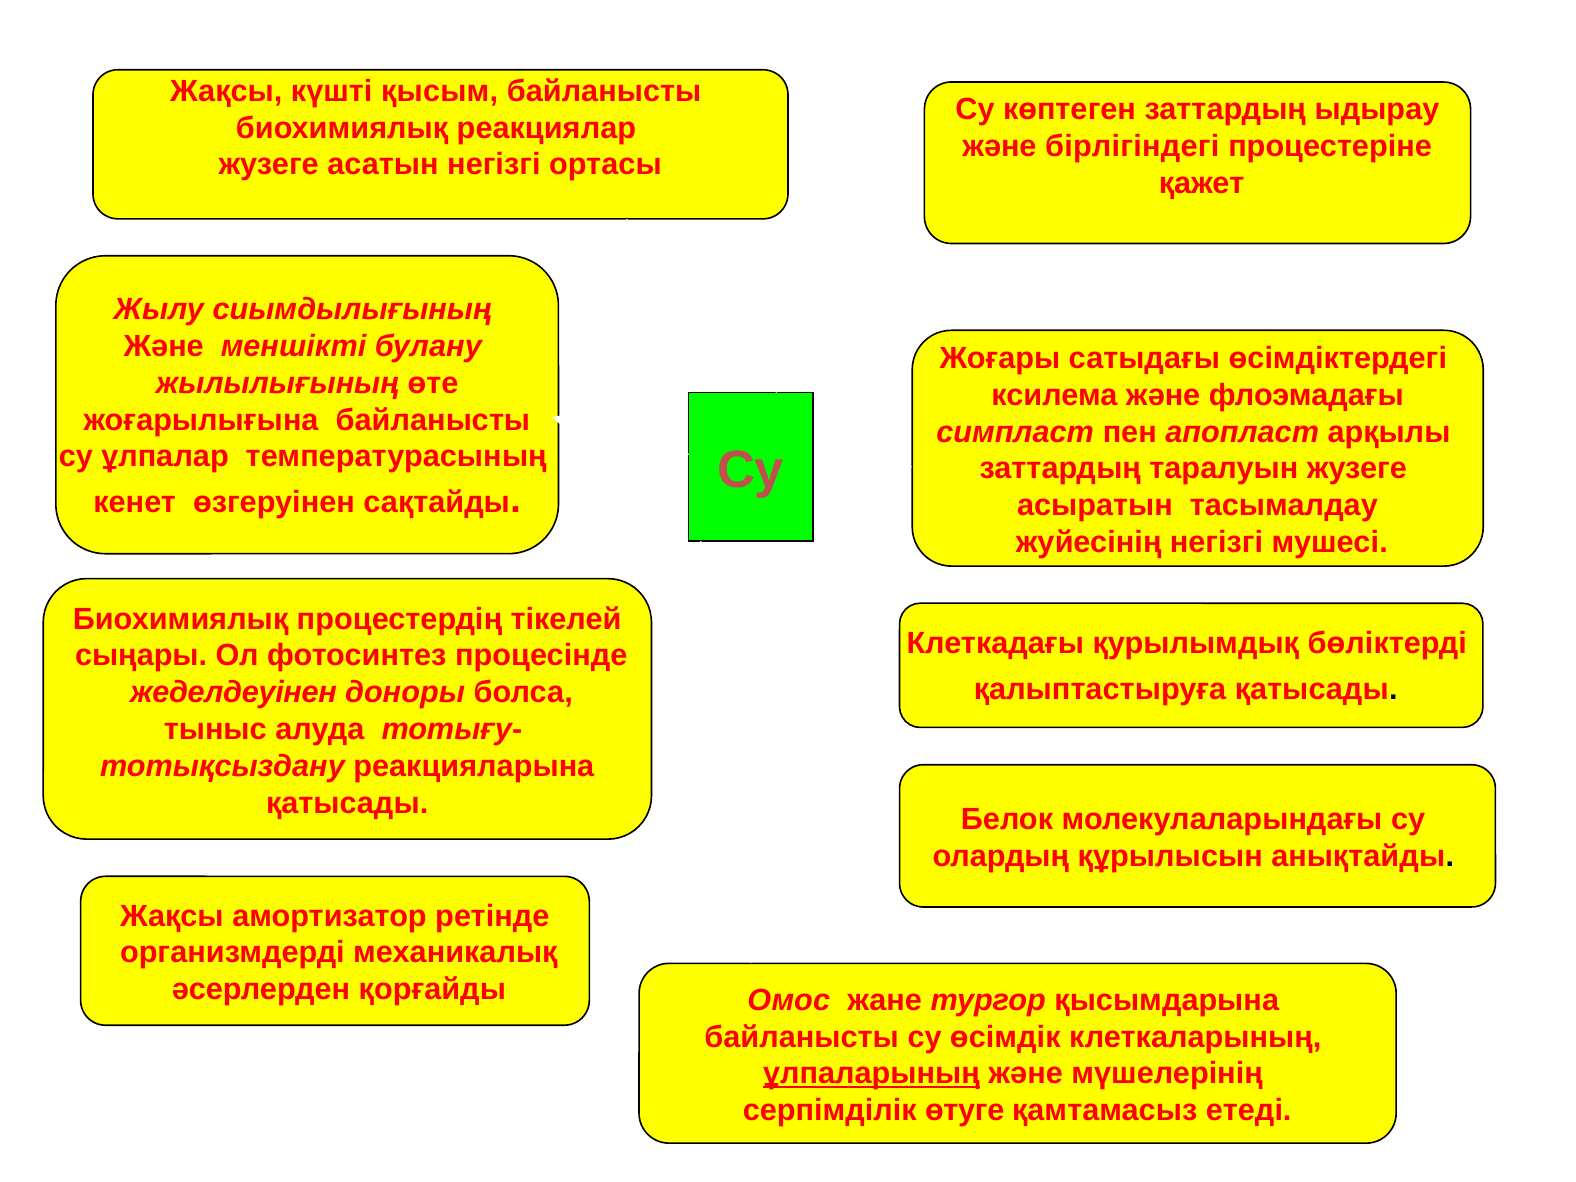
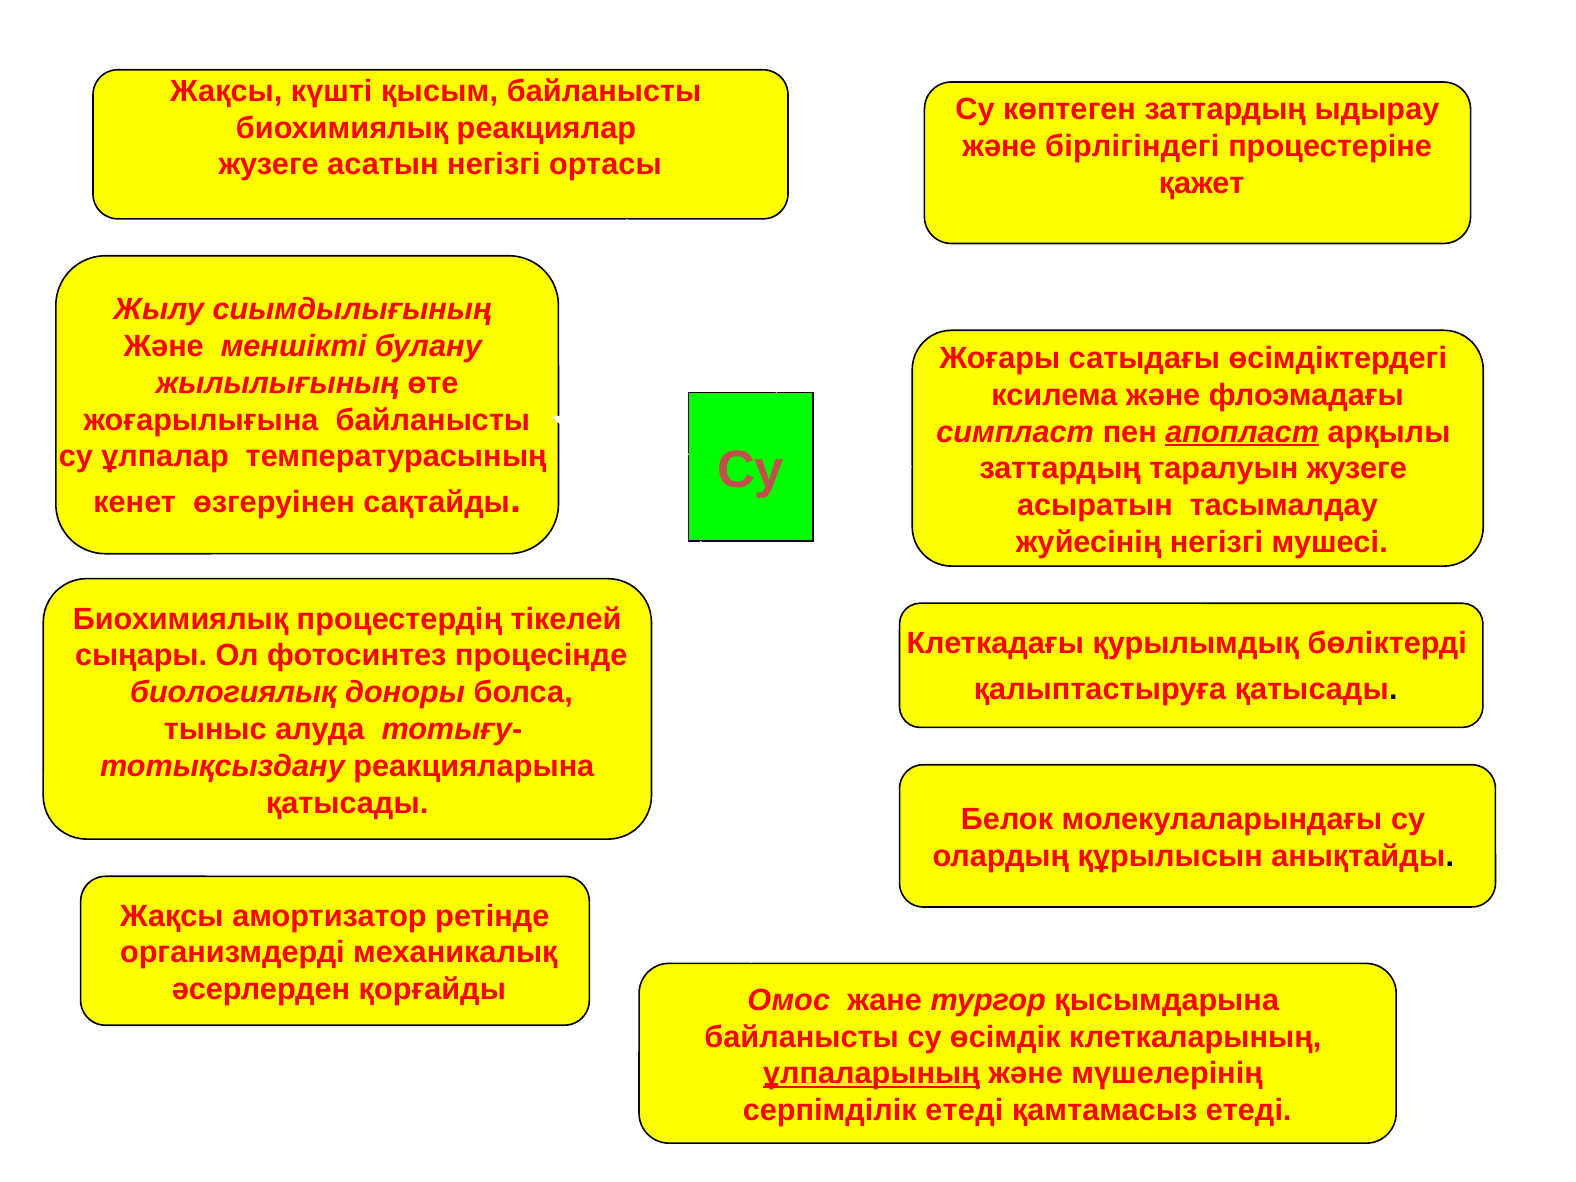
апопласт underline: none -> present (1242, 432)
жеделдеуiнен: жеделдеуiнен -> биологиялық (233, 693)
серпiмдiлiк өтуге: өтуге -> eтeдi (964, 1111)
